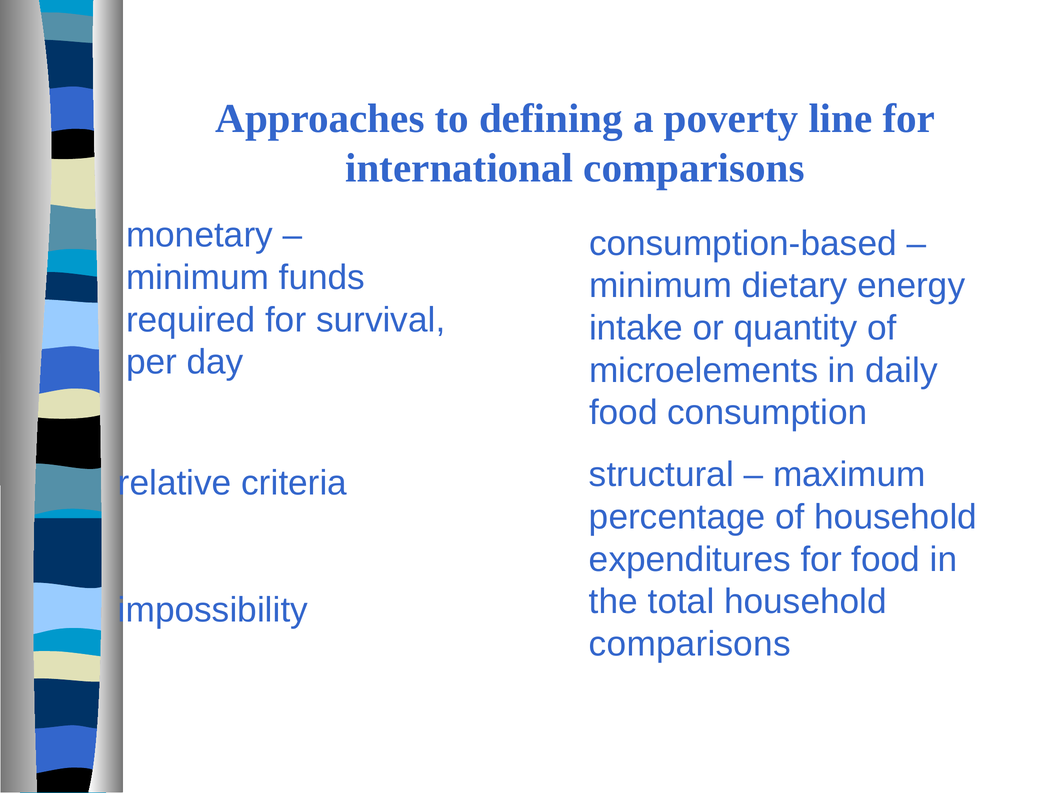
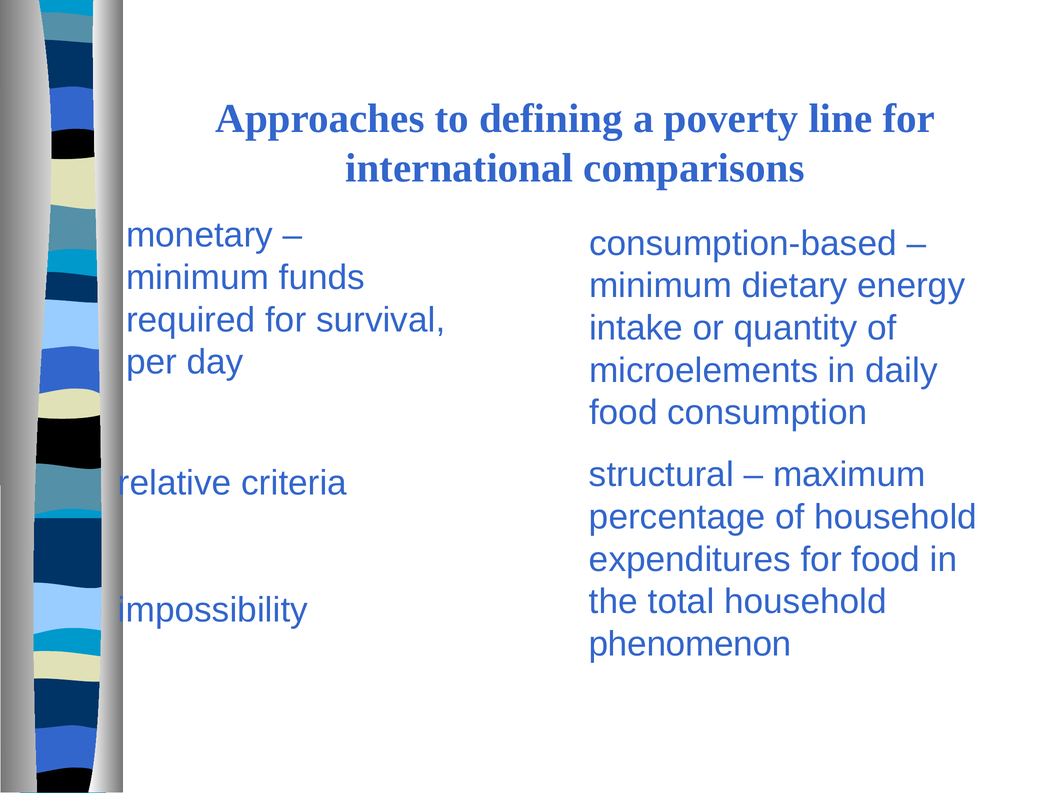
comparisons: comparisons -> phenomenon (690, 644)
